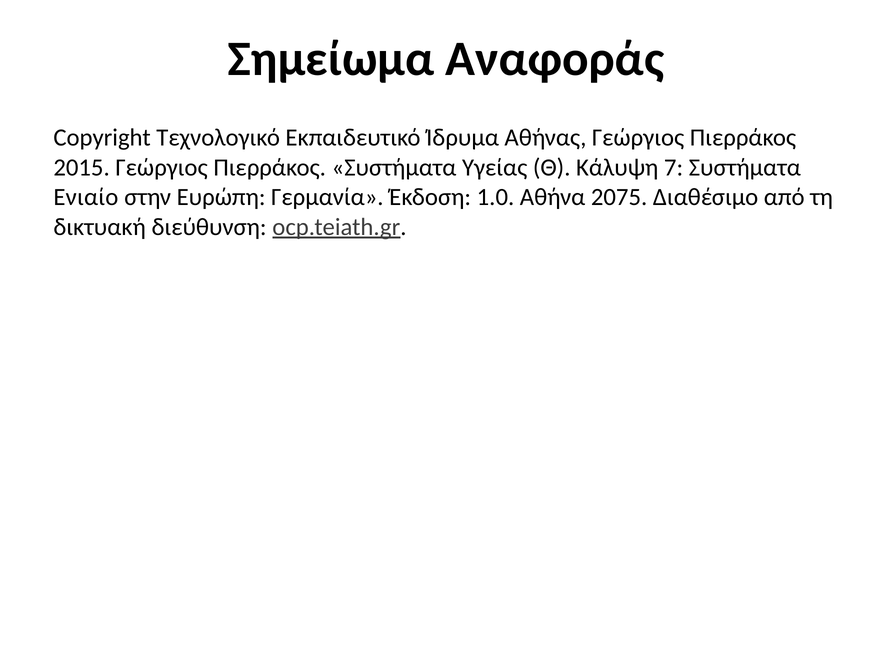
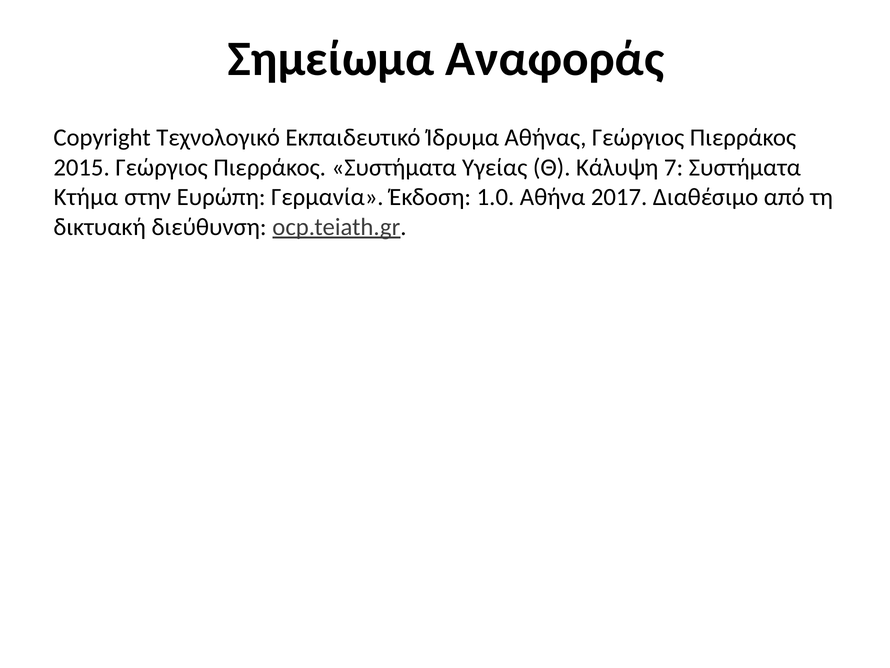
Ενιαίο: Ενιαίο -> Κτήμα (86, 197)
2075: 2075 -> 2017 (619, 197)
